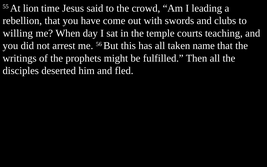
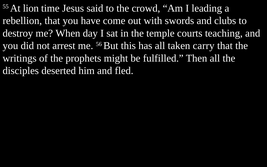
willing: willing -> destroy (18, 33)
name: name -> carry (204, 46)
